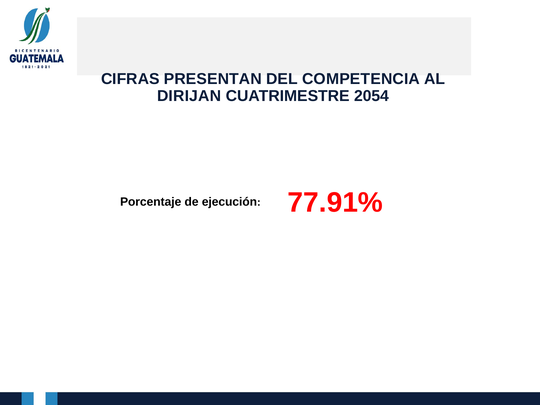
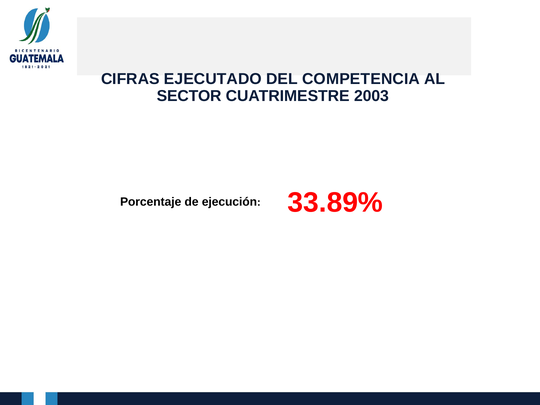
PRESENTAN: PRESENTAN -> EJECUTADO (213, 79)
DIRIJAN: DIRIJAN -> SECTOR (189, 96)
2054: 2054 -> 2003 (372, 96)
77.91%: 77.91% -> 33.89% (335, 203)
